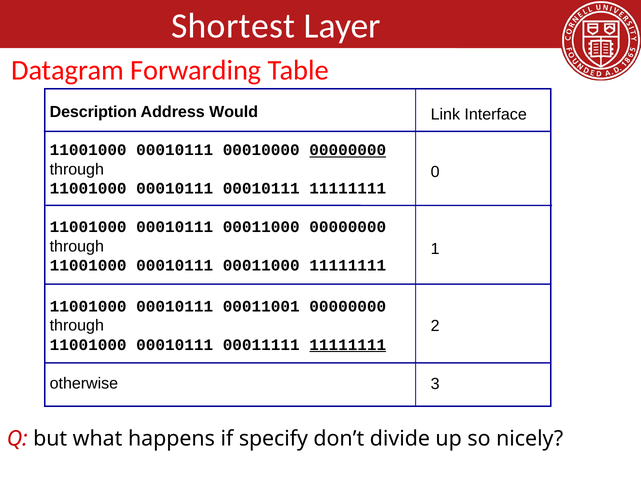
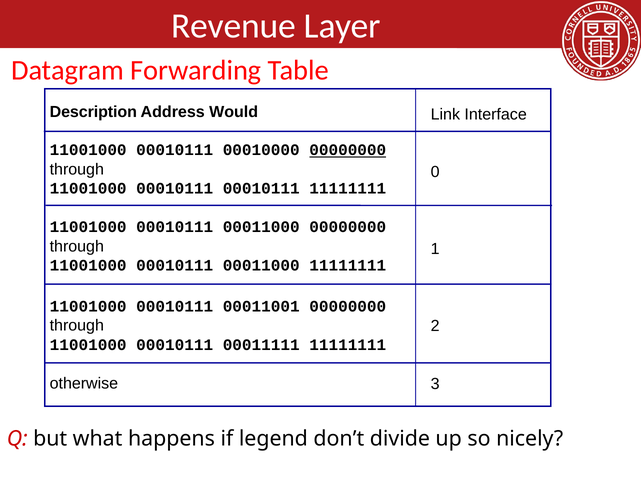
Shortest: Shortest -> Revenue (233, 26)
11111111 underline: present -> none (348, 345)
specify: specify -> legend (273, 439)
